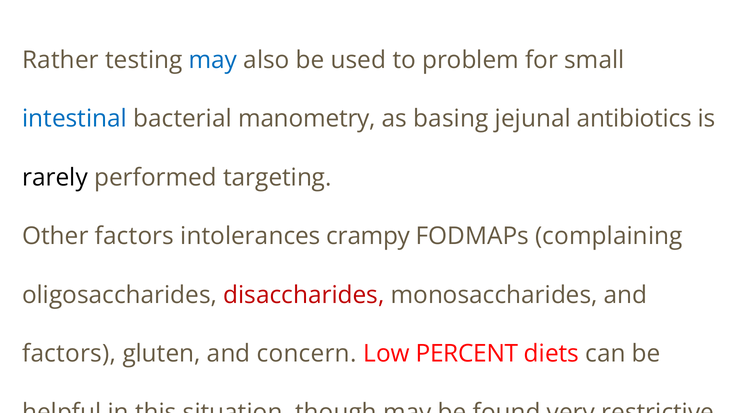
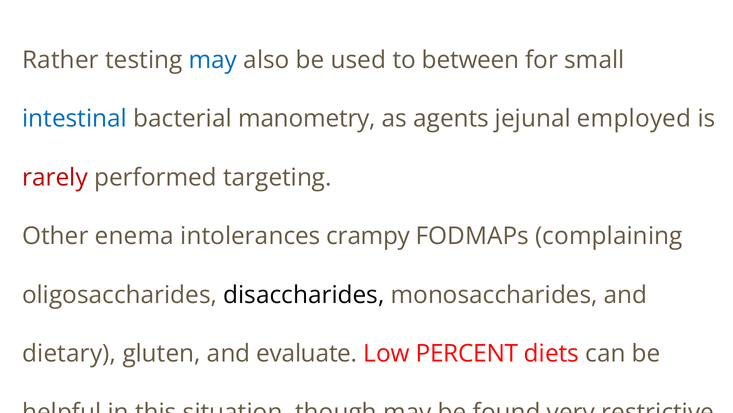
problem: problem -> between (471, 60)
basing: basing -> agents (451, 119)
antibiotics: antibiotics -> employed (634, 119)
rarely colour: black -> red (55, 177)
Other factors: factors -> enema (134, 236)
disaccharides colour: red -> black (304, 295)
factors: factors -> dietary (69, 353)
concern: concern -> evaluate (307, 353)
